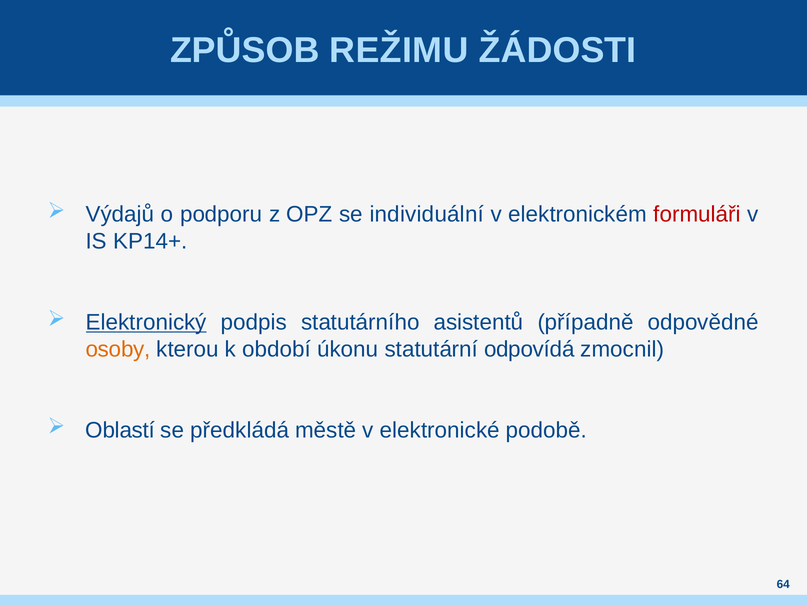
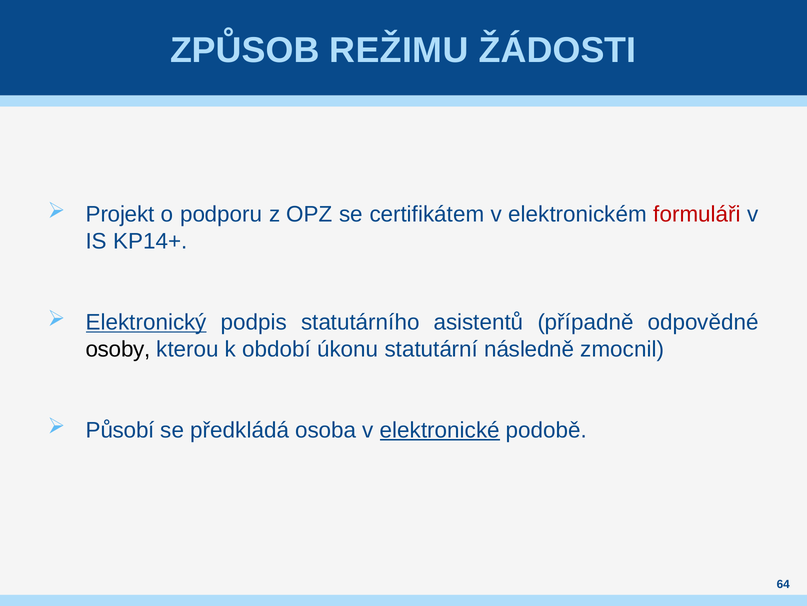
Výdajů: Výdajů -> Projekt (120, 214)
individuální: individuální -> certifikátem (427, 214)
osoby colour: orange -> black (118, 349)
odpovídá: odpovídá -> následně (529, 349)
Oblastí: Oblastí -> Působí (120, 430)
městě: městě -> osoba (326, 430)
elektronické underline: none -> present (440, 430)
